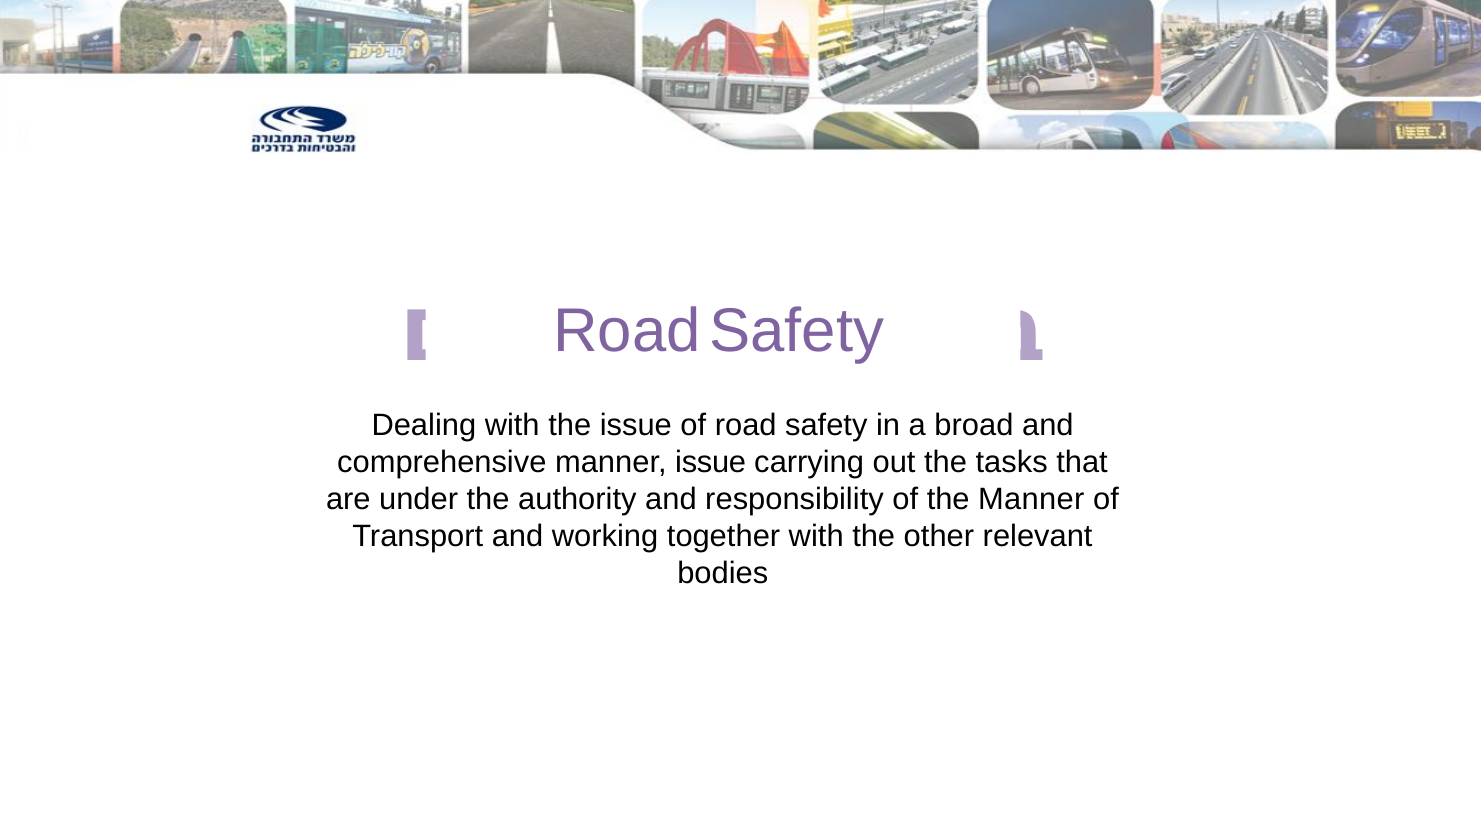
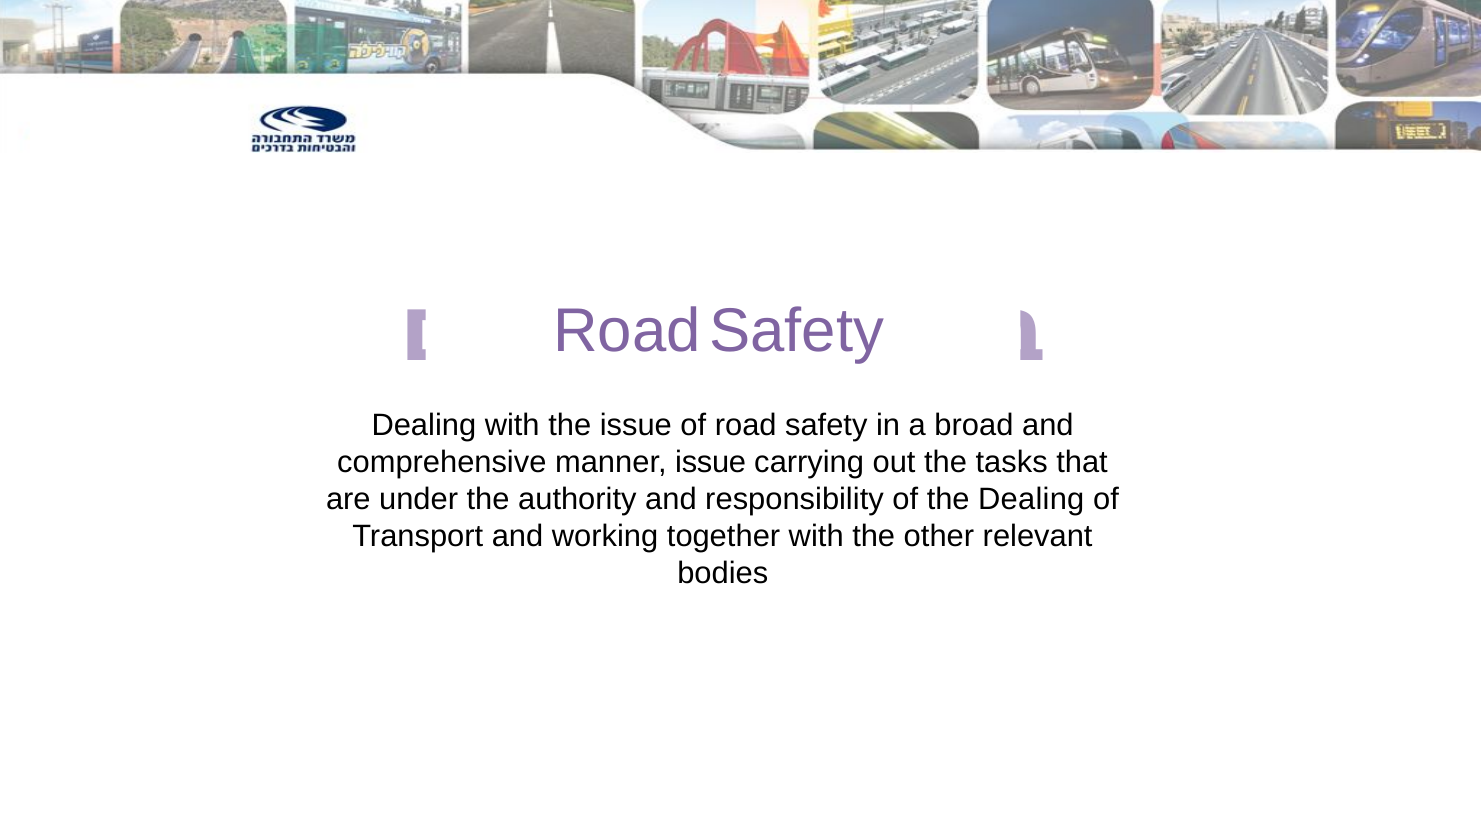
Manner: Manner -> Dealing (1031, 500)
